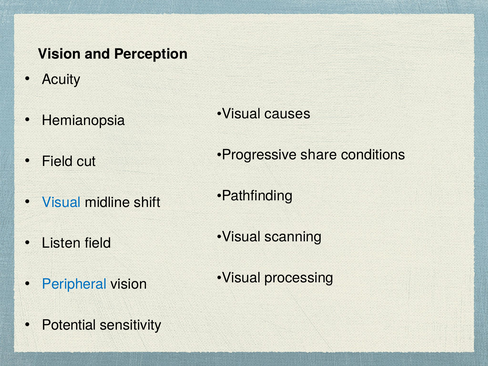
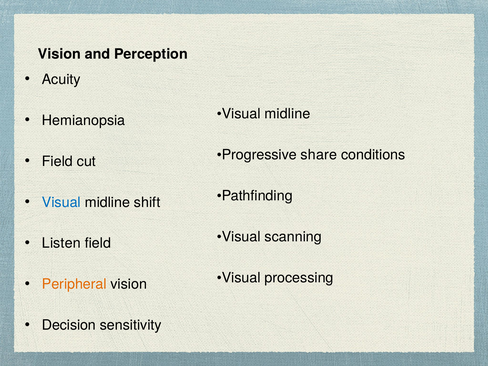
causes: causes -> midline (288, 114)
Peripheral colour: blue -> orange (74, 284)
Potential: Potential -> Decision (69, 325)
